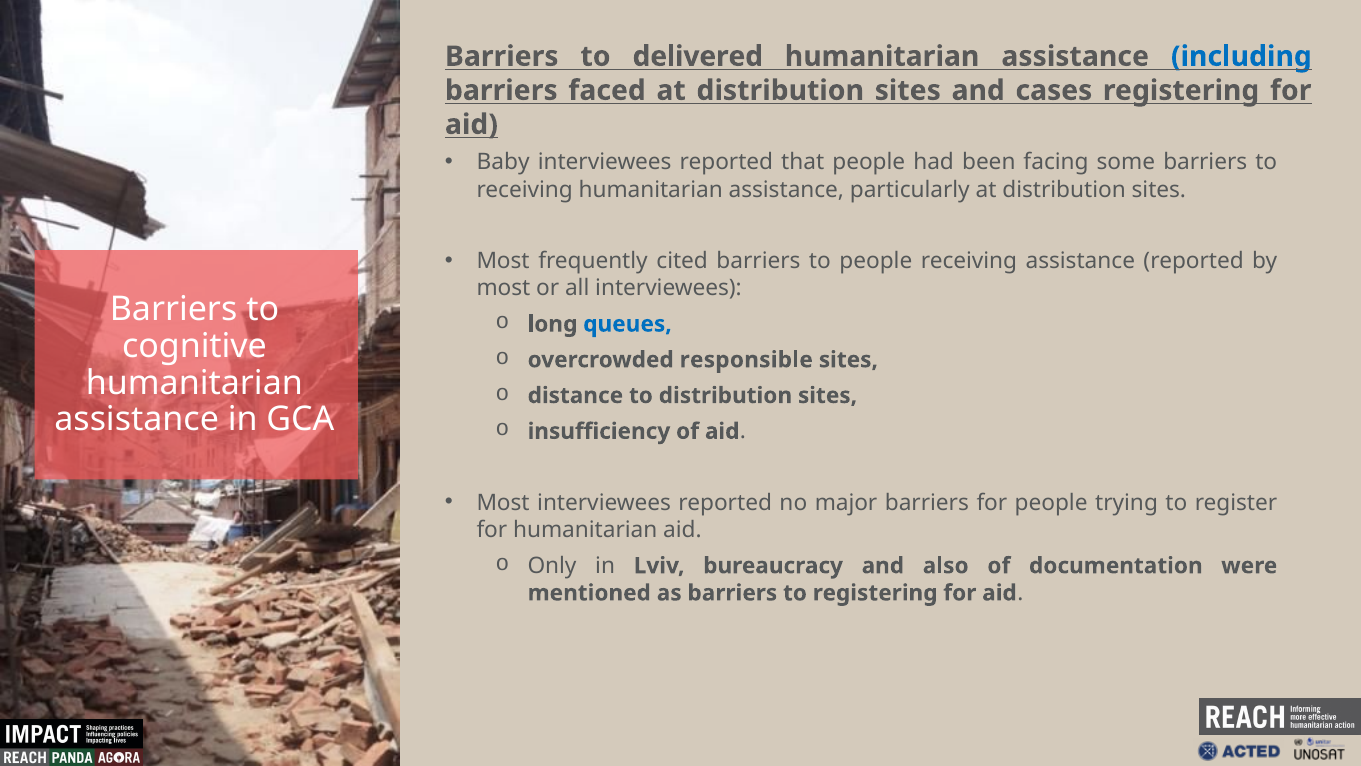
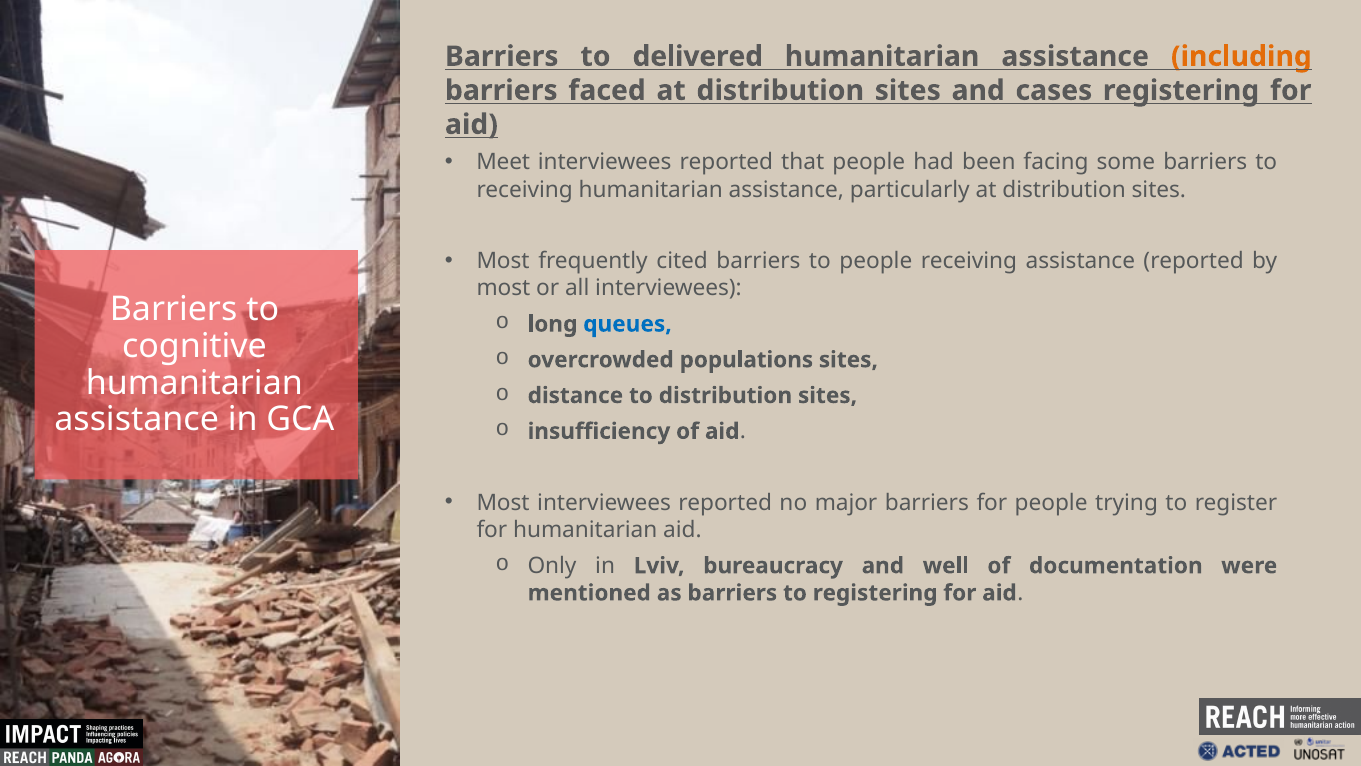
including colour: blue -> orange (1241, 56)
Baby: Baby -> Meet (503, 162)
responsible: responsible -> populations (746, 360)
also: also -> well (946, 565)
